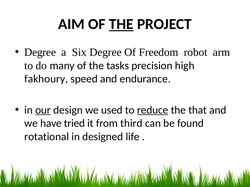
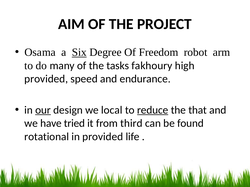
THE underline: present -> none (121, 24)
Degree: Degree -> Osama (40, 52)
Six underline: none -> present (79, 52)
precision: precision -> fakhoury (152, 66)
fakhoury: fakhoury -> provided (46, 79)
used: used -> local (112, 110)
in designed: designed -> provided (103, 137)
